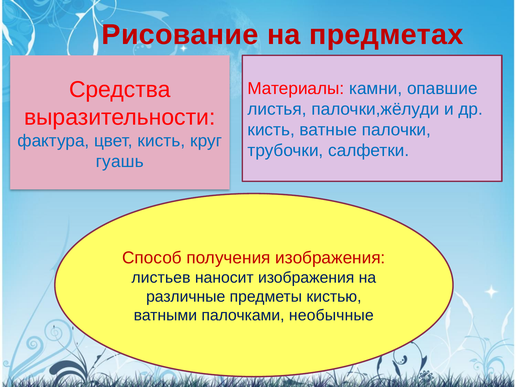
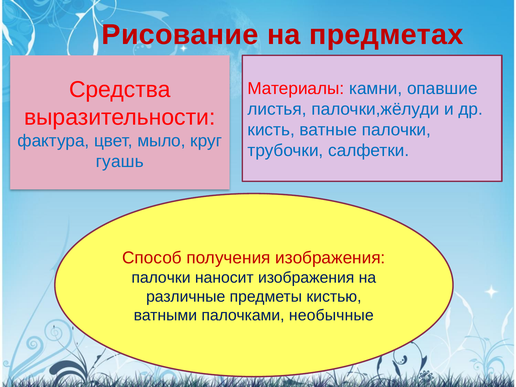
цвет кисть: кисть -> мыло (161, 141)
листьев: листьев -> палочки (161, 278)
